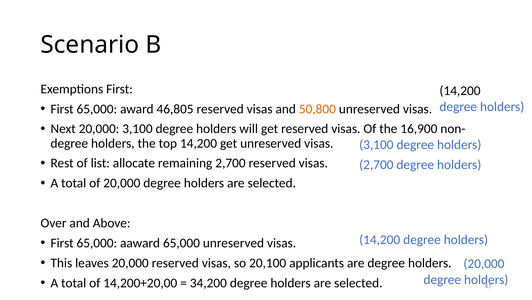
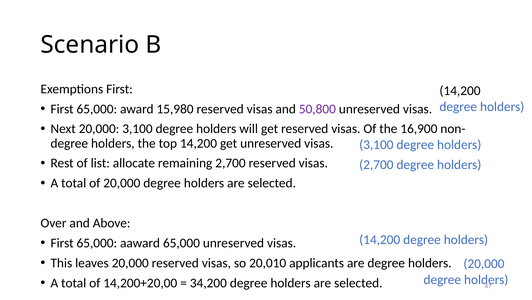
46,805: 46,805 -> 15,980 (175, 109)
50,800 colour: orange -> purple (317, 109)
20,100: 20,100 -> 20,010 (268, 262)
